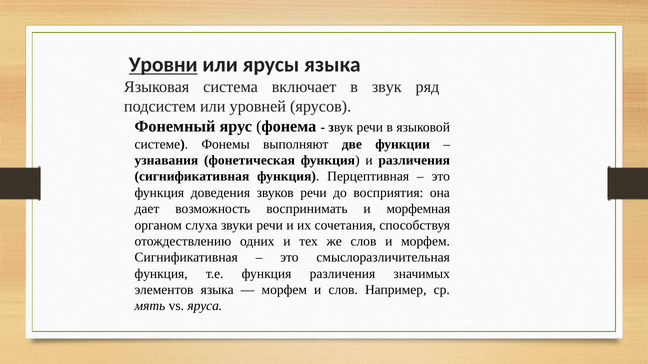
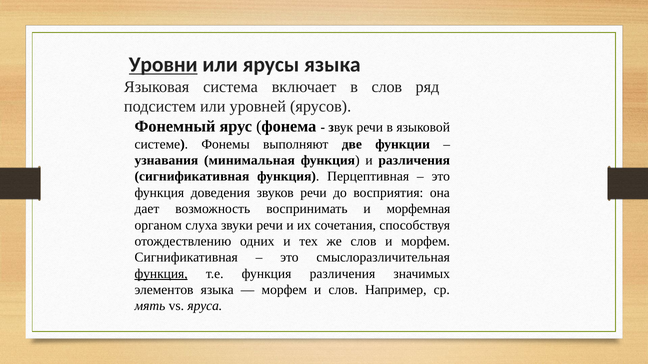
в звук: звук -> слов (387, 87)
фонетическая: фонетическая -> минимальная (249, 161)
функция underline: none -> present (161, 274)
